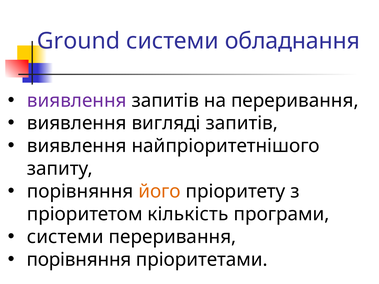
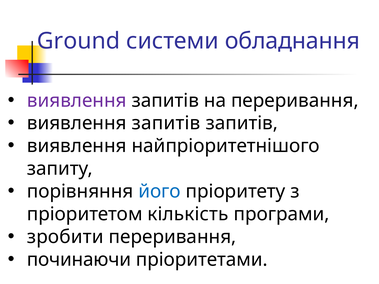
вигляді: вигляді -> запитів (166, 123)
його colour: orange -> blue (160, 192)
системи: системи -> зробити (65, 237)
порівняння: порівняння -> починаючи (79, 260)
